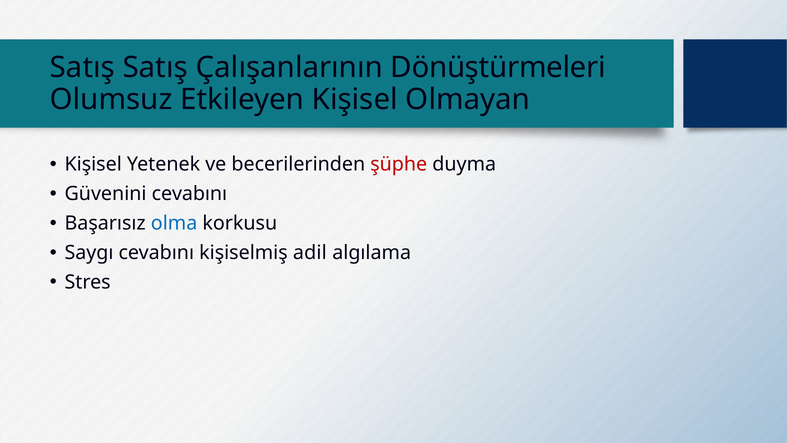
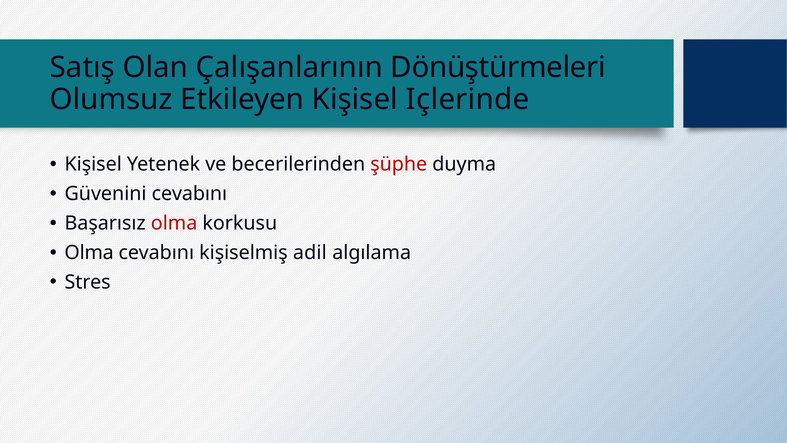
Satış Satış: Satış -> Olan (155, 67)
Olmayan: Olmayan -> Içlerinde (468, 99)
olma colour: blue -> red (174, 223)
Saygı: Saygı -> Olma (89, 253)
